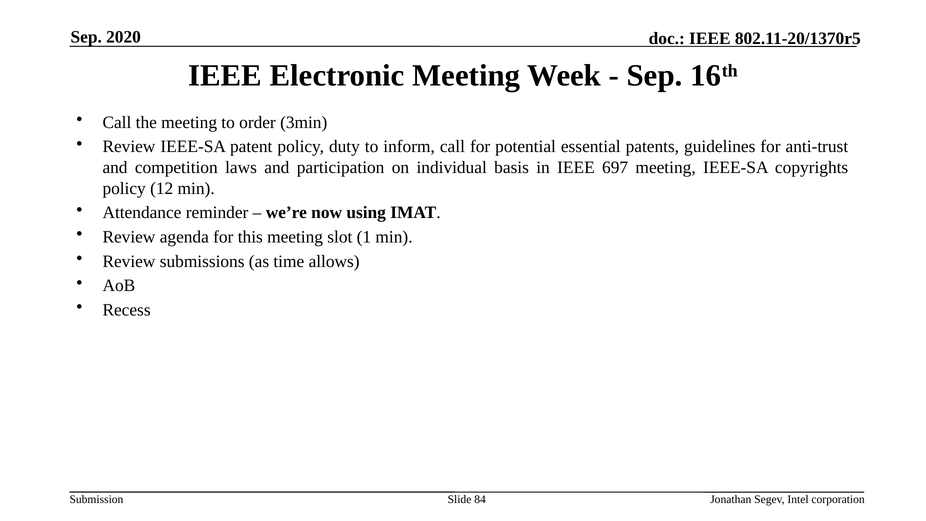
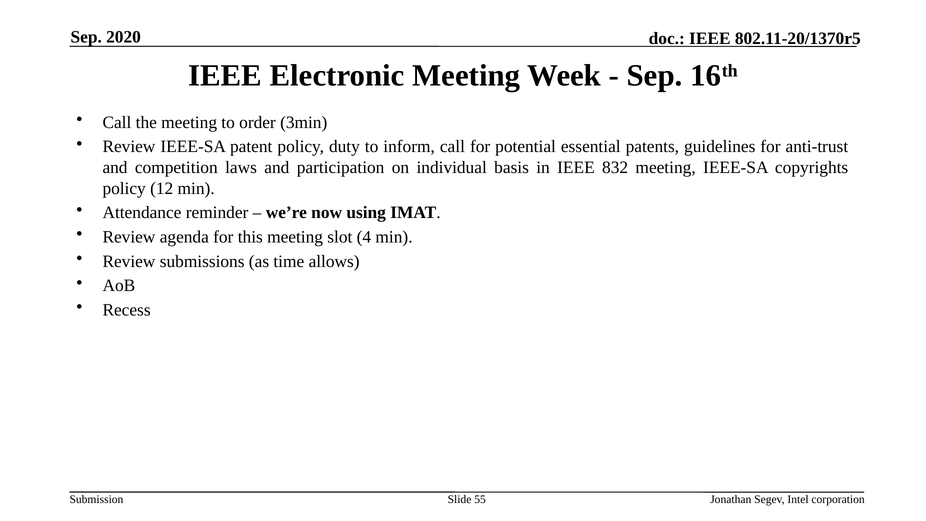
697: 697 -> 832 (615, 168)
1: 1 -> 4 (364, 237)
84: 84 -> 55 (480, 500)
